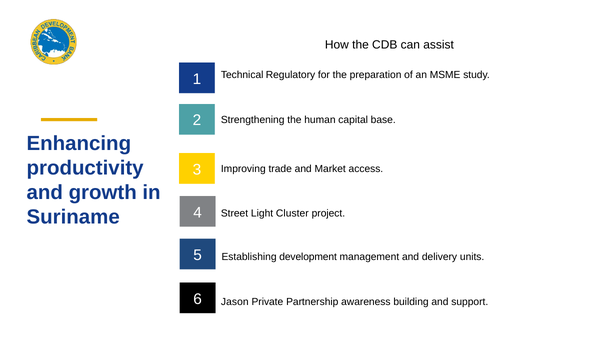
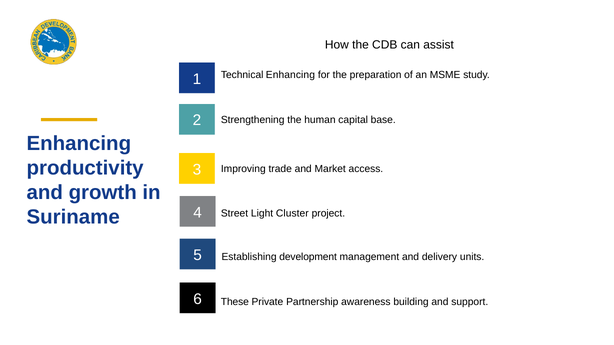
Technical Regulatory: Regulatory -> Enhancing (290, 75)
Jason: Jason -> These (235, 302)
